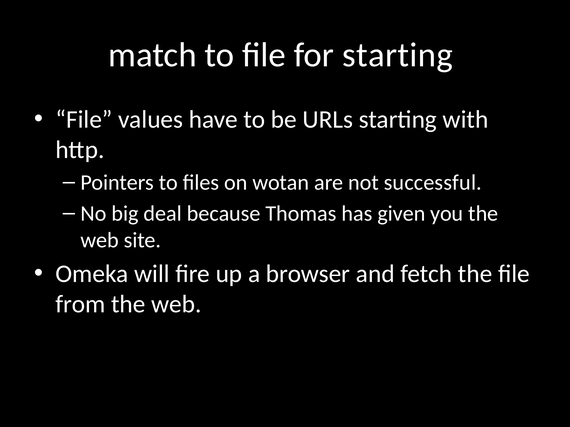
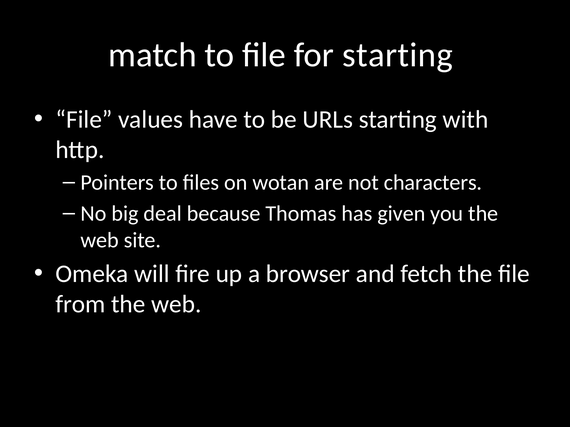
successful: successful -> characters (433, 183)
